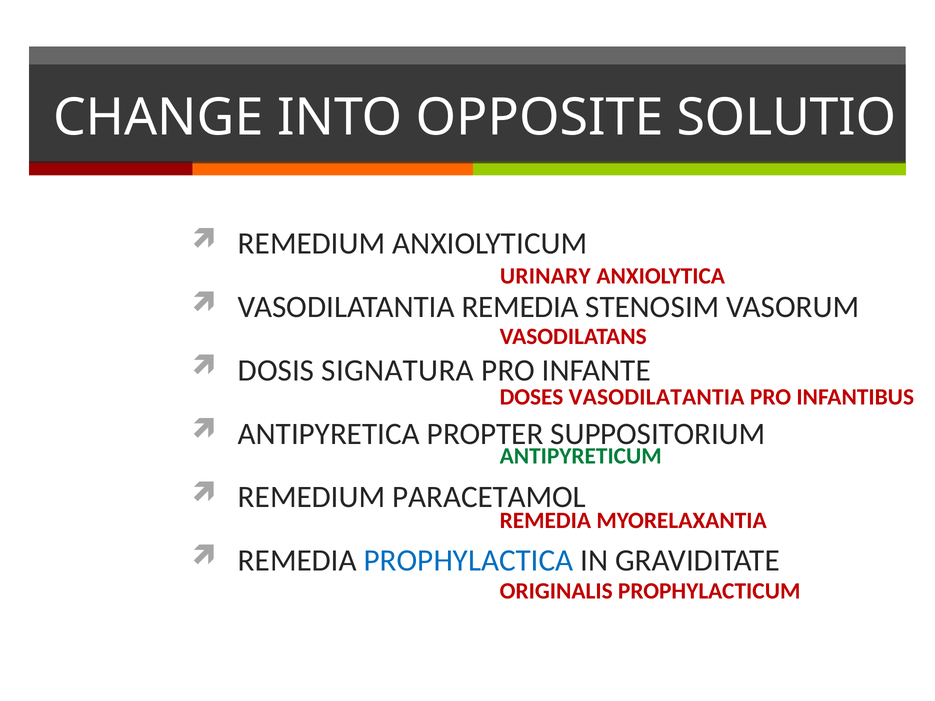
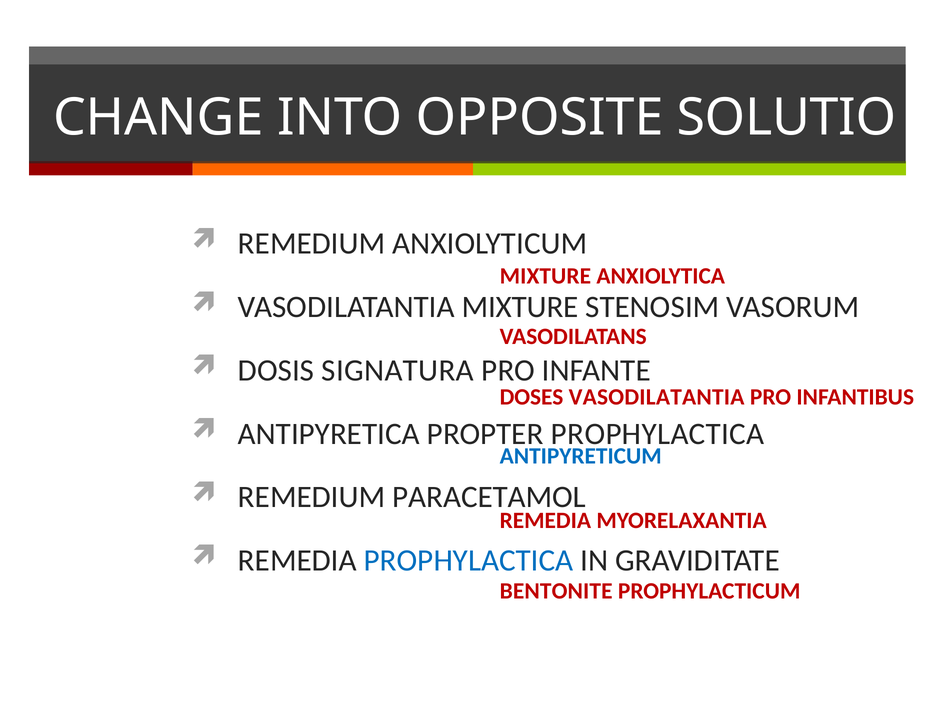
URINARY: URINARY -> MIXTURE (545, 276)
VASODILATANTIA REMEDIA: REMEDIA -> MIXTURE (520, 307)
PROPTER SUPPOSITORIUM: SUPPOSITORIUM -> PROPHYLACTICA (658, 434)
ANTIPYRETICUM colour: green -> blue (581, 456)
ORIGINALIS: ORIGINALIS -> BENTONITE (556, 591)
